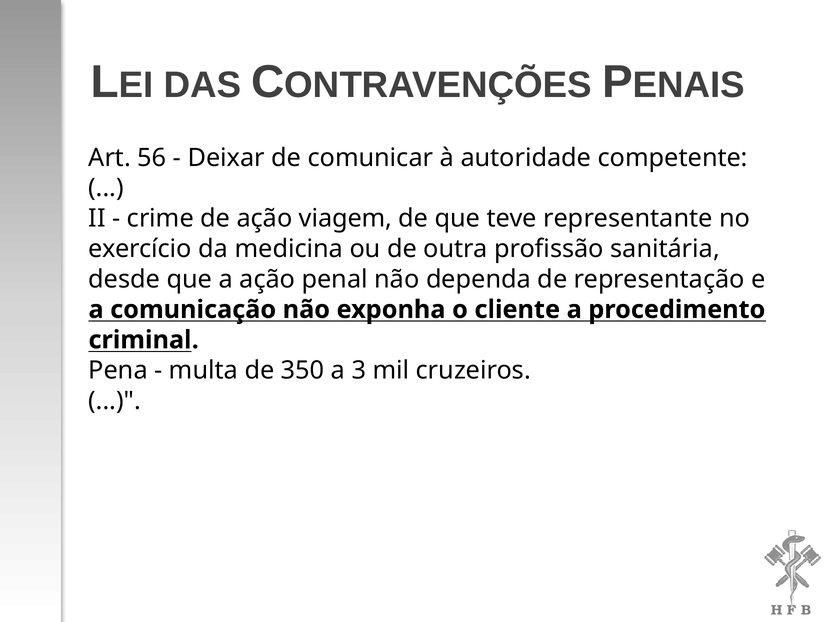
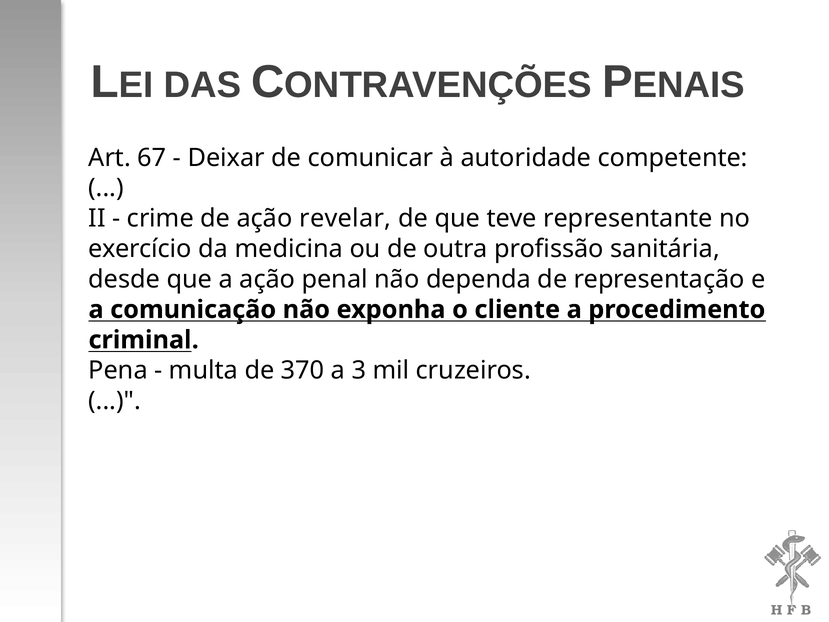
56: 56 -> 67 (152, 158)
viagem: viagem -> revelar (345, 218)
350: 350 -> 370 (303, 370)
